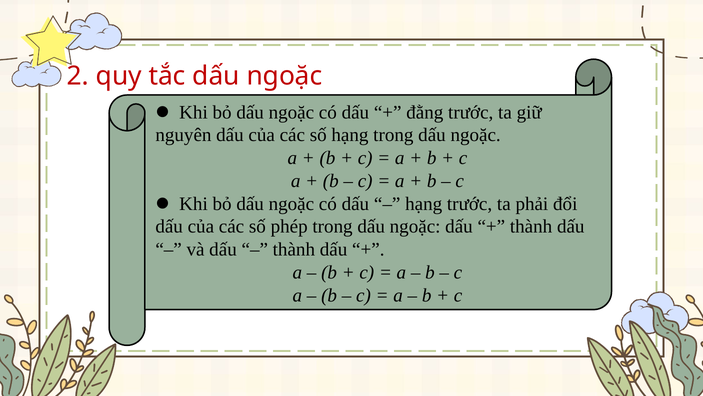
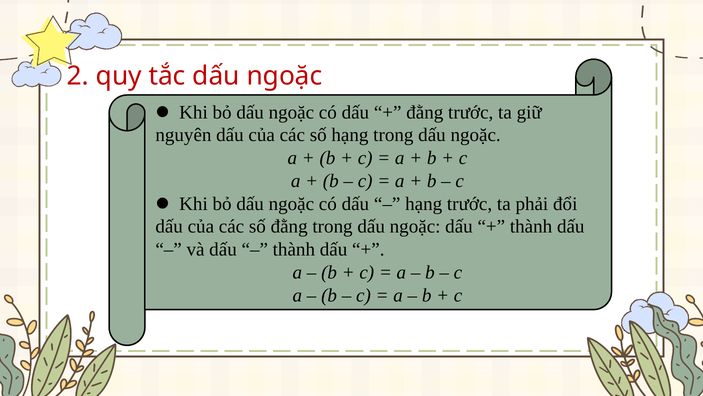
số phép: phép -> đằng (289, 226)
